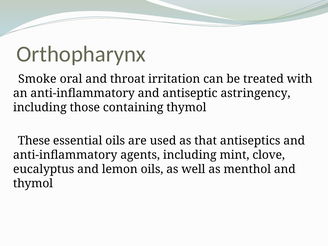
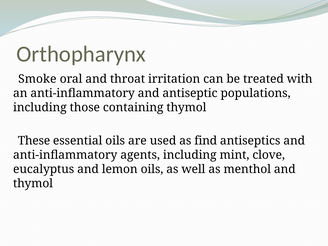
astringency: astringency -> populations (256, 93)
that: that -> find (206, 141)
